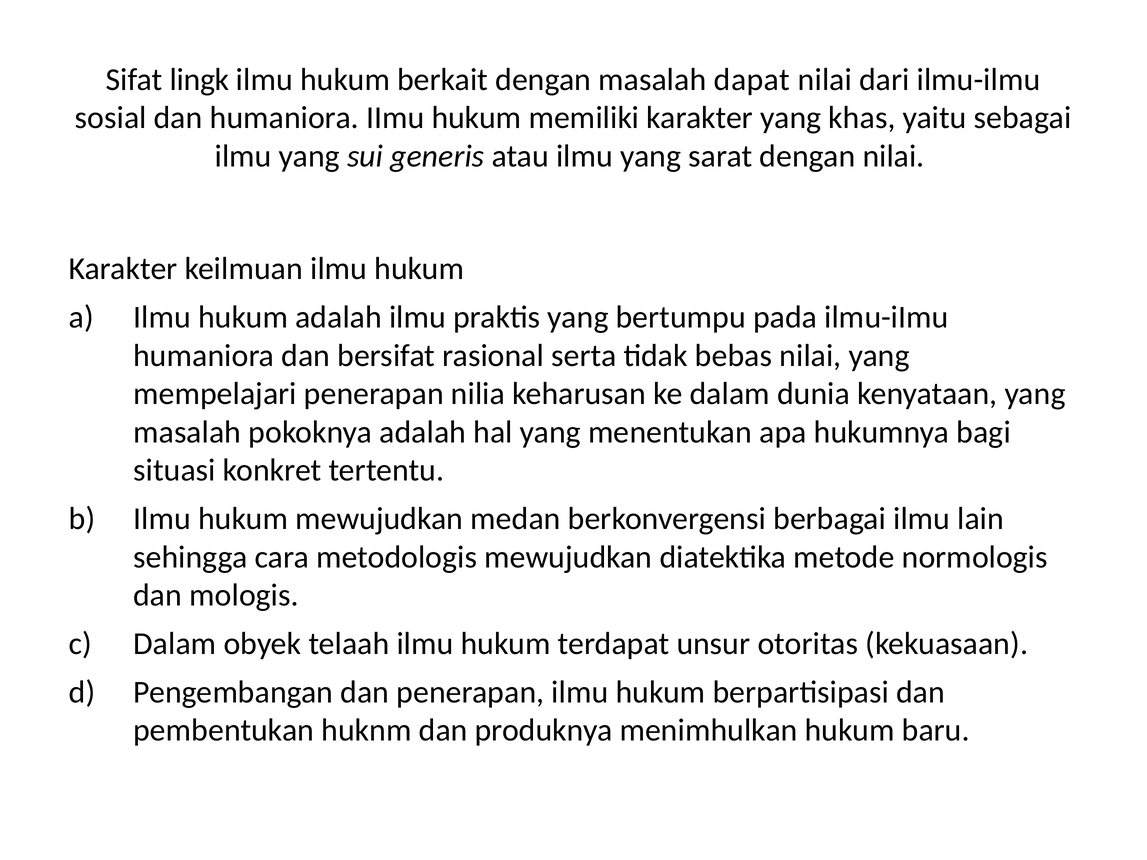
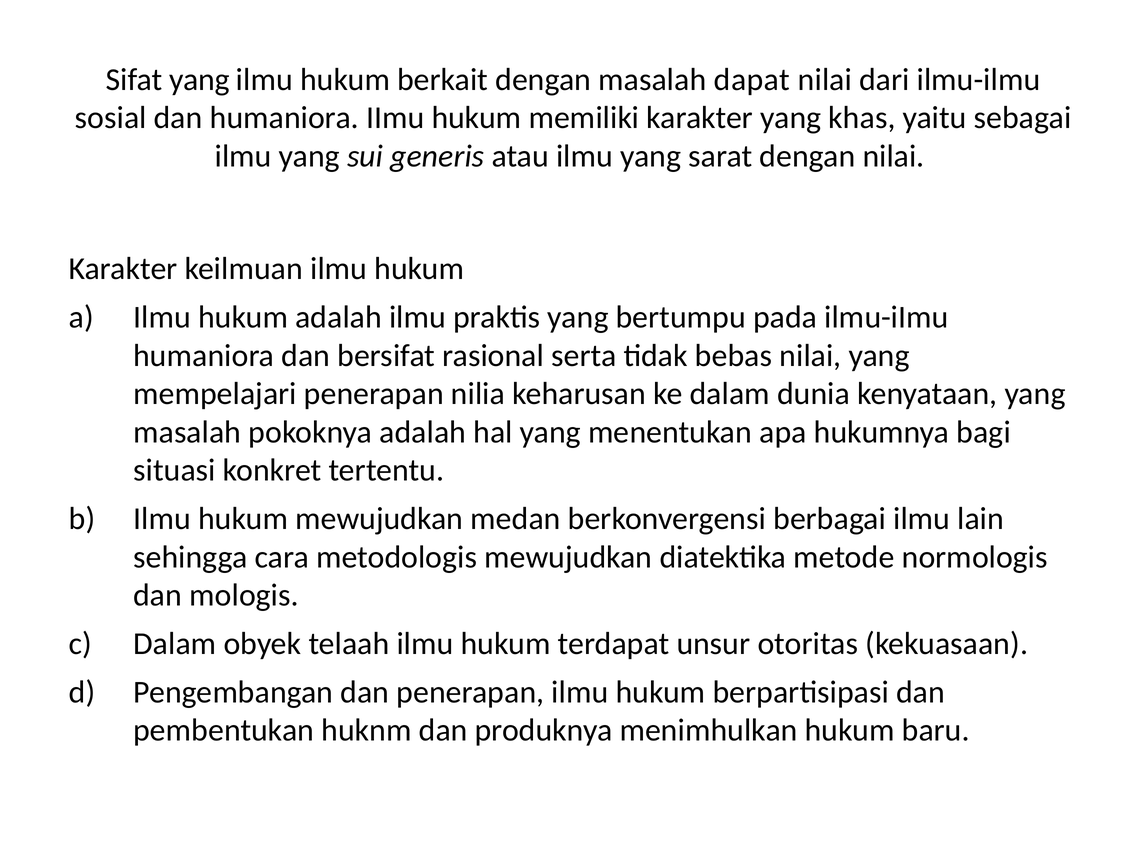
Sifat lingk: lingk -> yang (199, 80)
